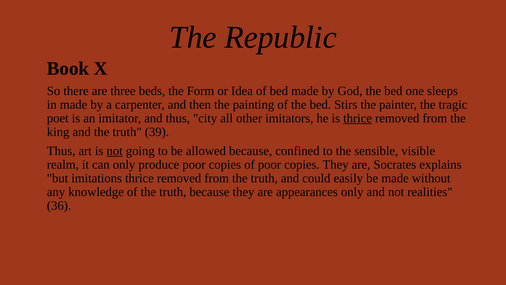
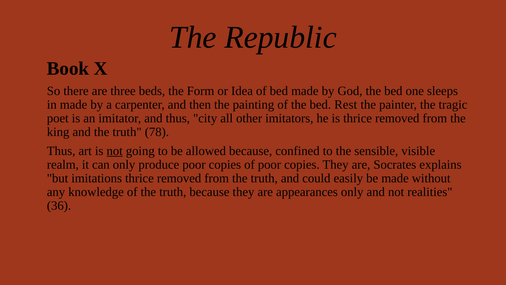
Stirs: Stirs -> Rest (346, 104)
thrice underline: present -> none (358, 118)
39: 39 -> 78 (157, 132)
